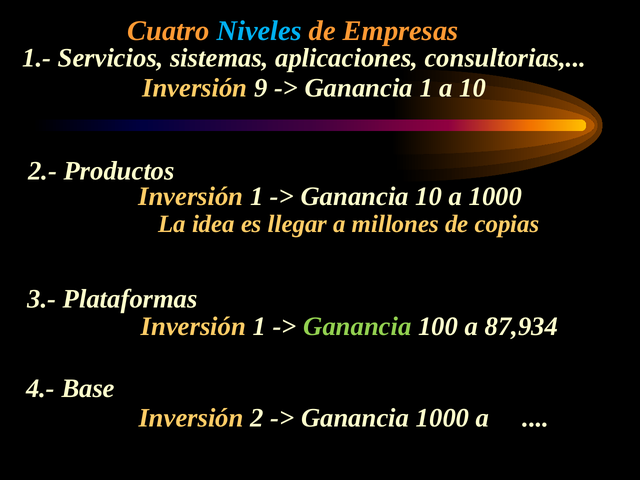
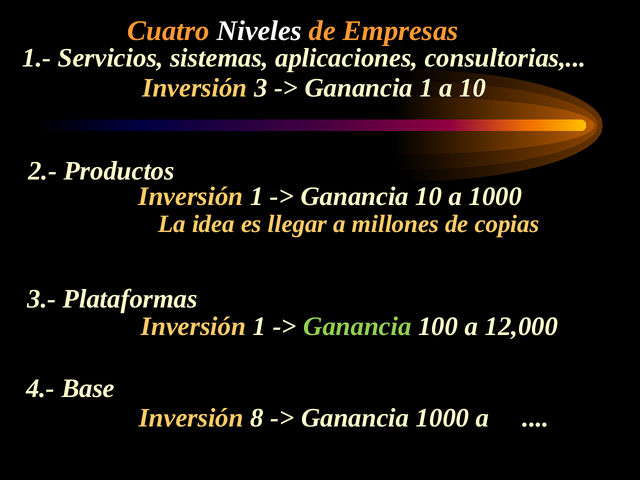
Niveles colour: light blue -> white (259, 31)
9: 9 -> 3 (261, 88)
87,934: 87,934 -> 12,000 (521, 326)
2: 2 -> 8 (257, 418)
